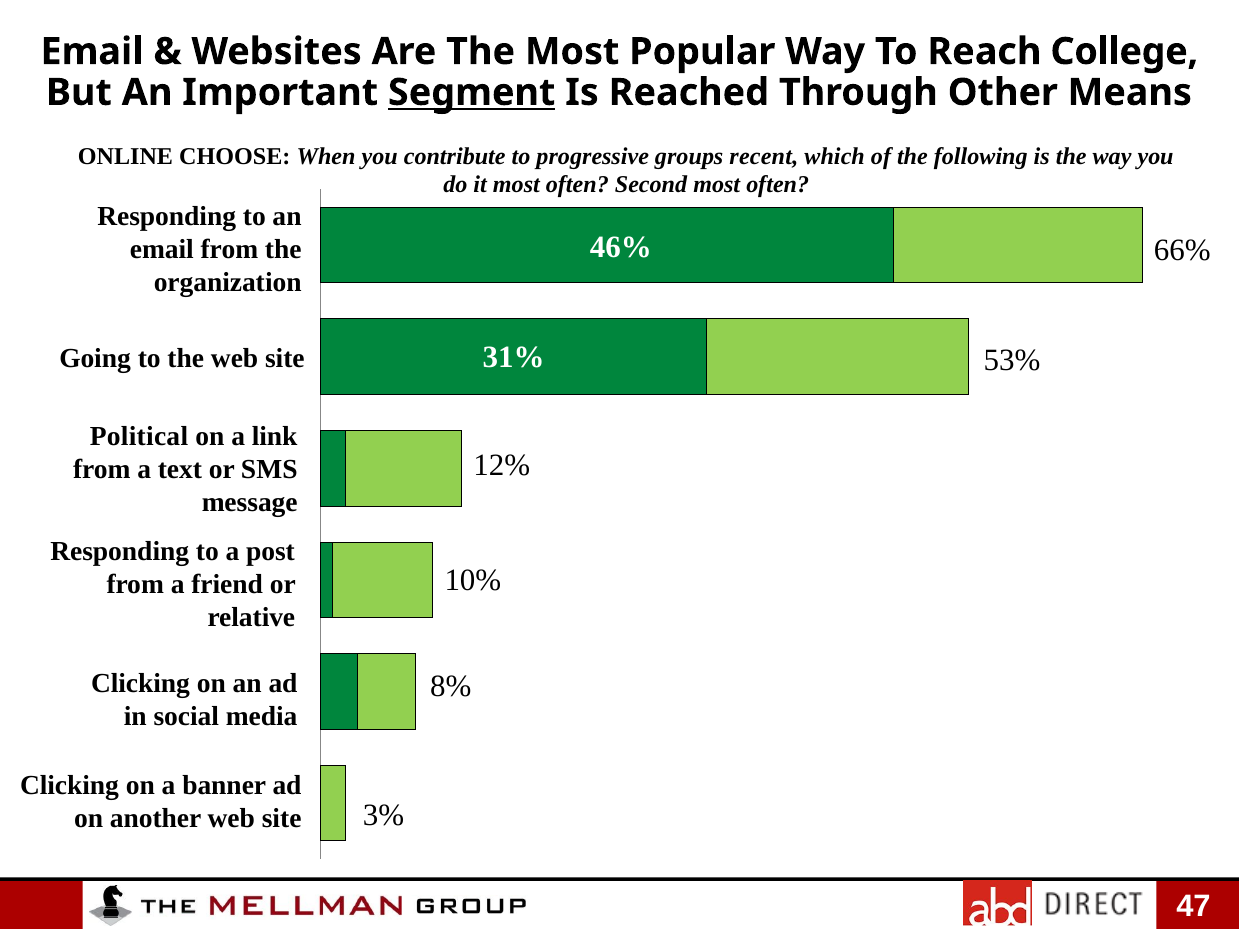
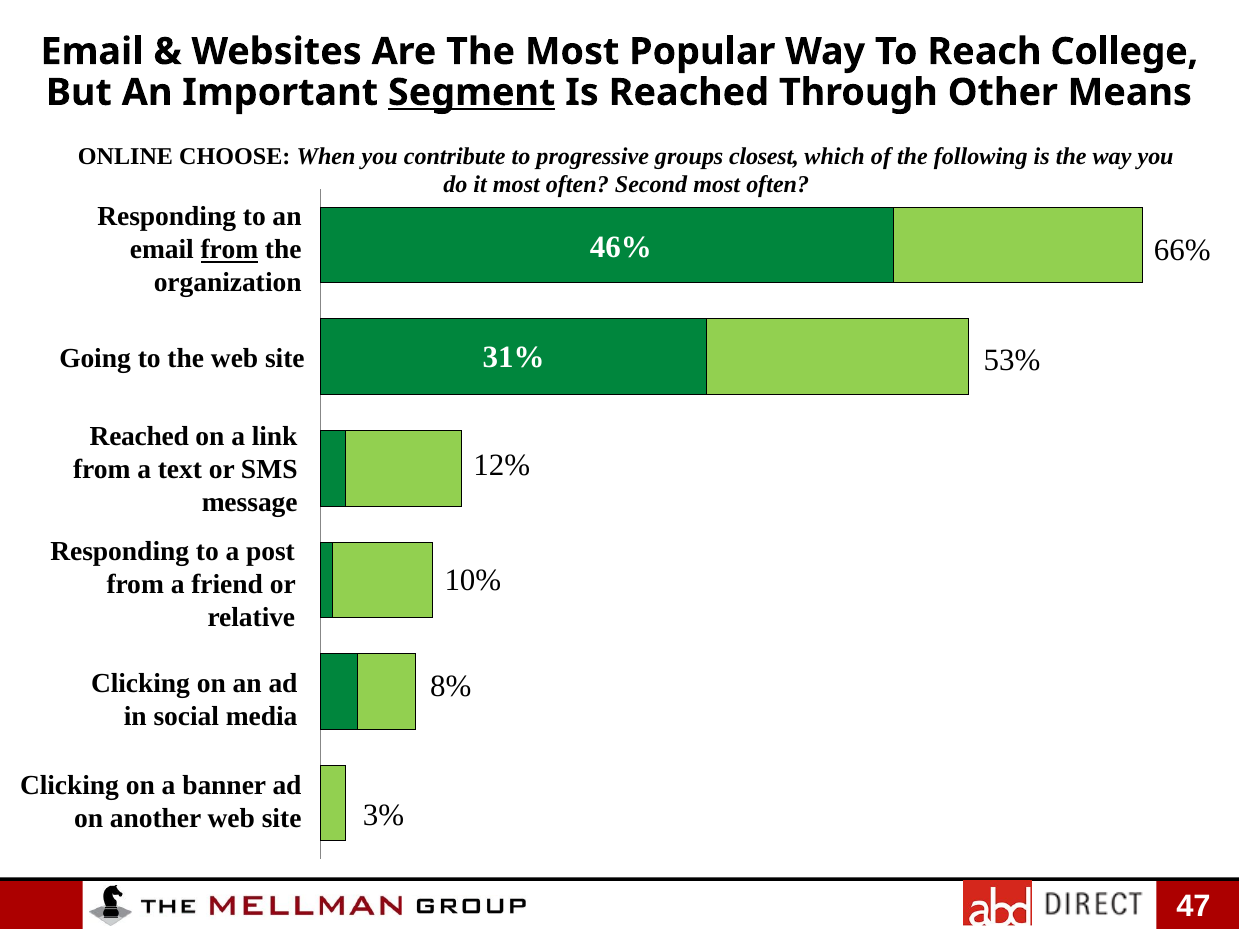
recent: recent -> closest (764, 156)
from underline: none -> present (229, 250)
Political: Political -> Reached (139, 437)
